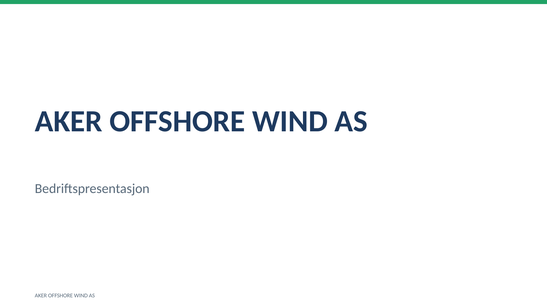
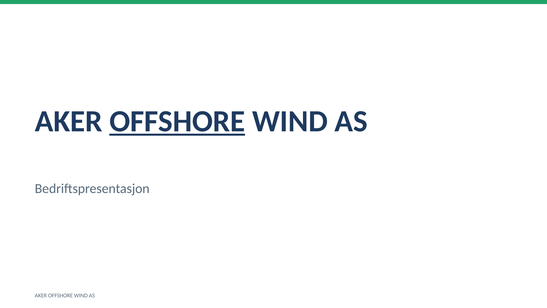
OFFSHORE underline: none -> present (177, 121)
